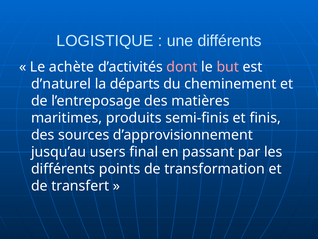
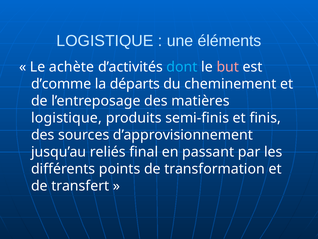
une différents: différents -> éléments (230, 41)
dont colour: pink -> light blue (182, 67)
d’naturel: d’naturel -> d’comme (61, 84)
maritimes: maritimes -> logistique (67, 118)
users: users -> reliés (108, 152)
